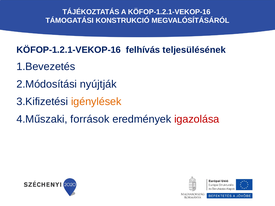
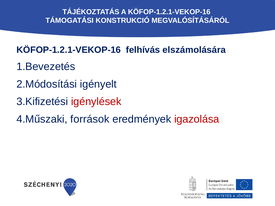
teljesülésének: teljesülésének -> elszámolására (194, 50)
nyújtják: nyújtják -> igényelt (98, 84)
igénylések colour: orange -> red (96, 102)
